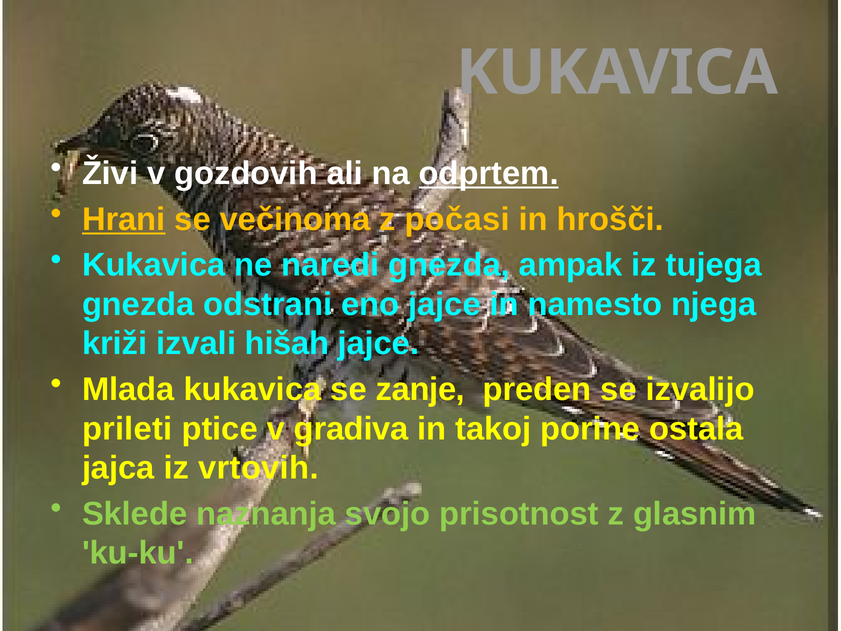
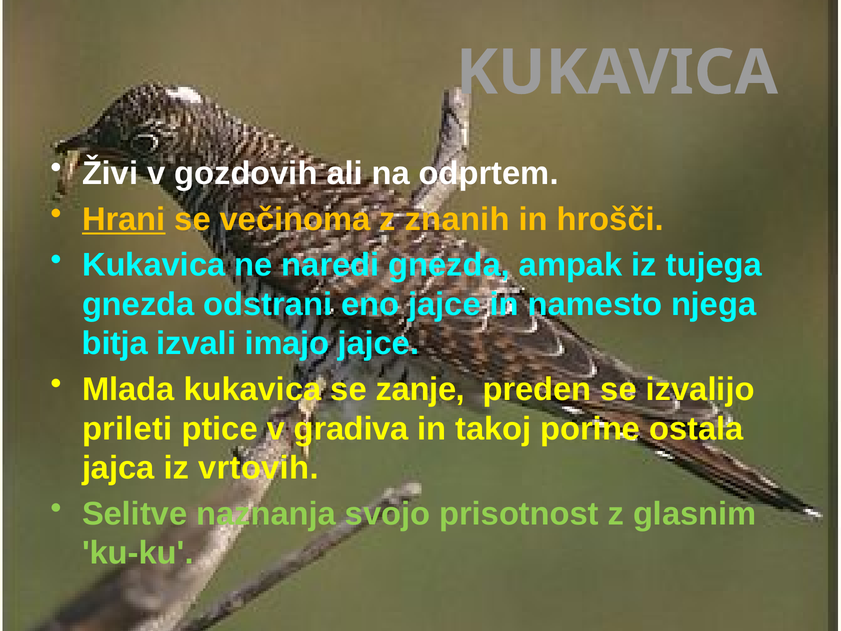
odprtem underline: present -> none (489, 173)
počasi: počasi -> znanih (457, 219)
križi: križi -> bitja (115, 343)
hišah: hišah -> imajo (287, 343)
Sklede: Sklede -> Selitve (135, 514)
